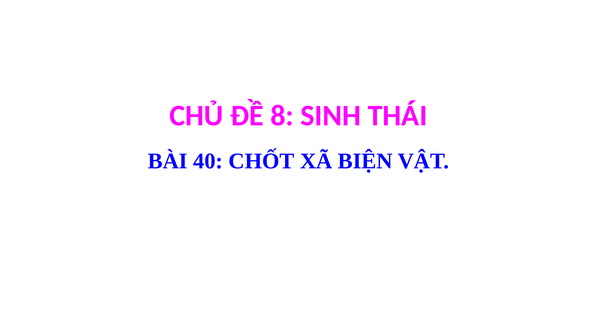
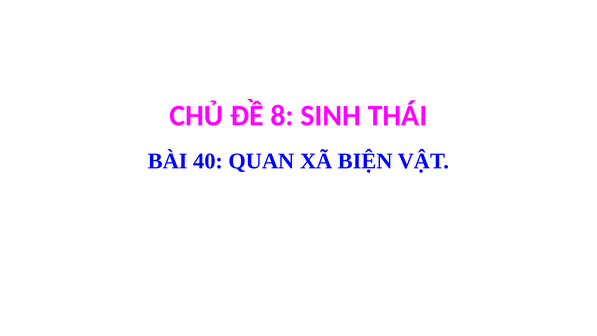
CHỐT: CHỐT -> QUAN (262, 161)
